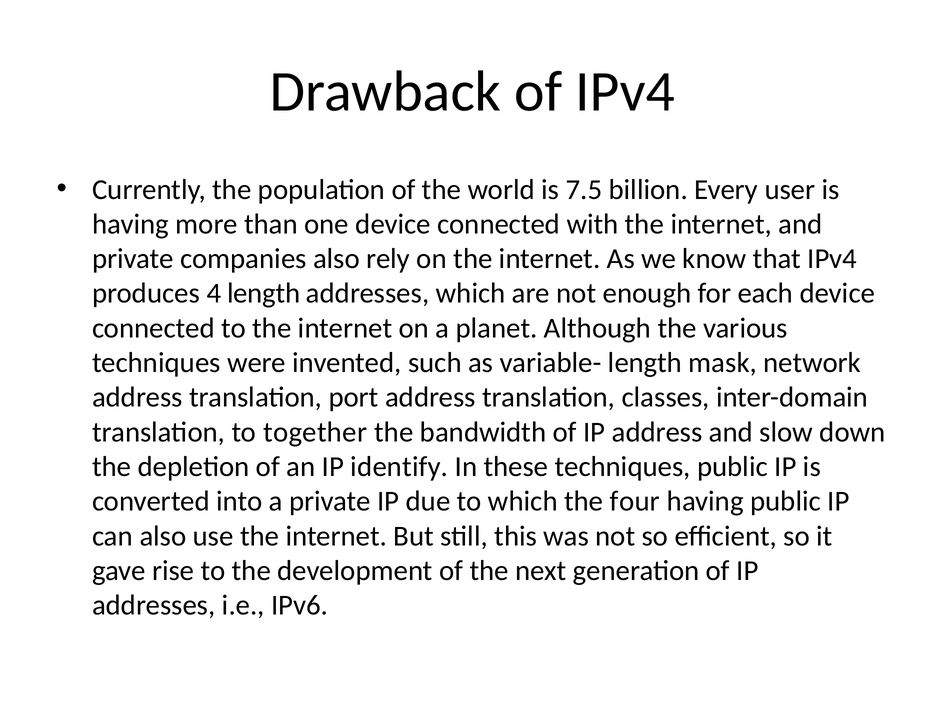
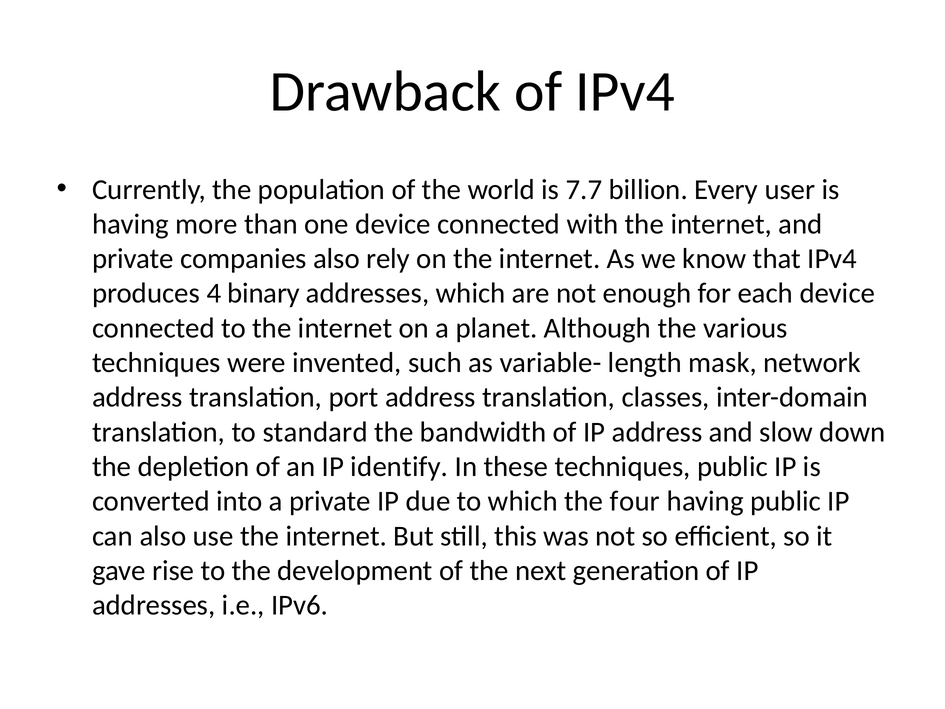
7.5: 7.5 -> 7.7 (584, 189)
4 length: length -> binary (264, 293)
together: together -> standard (315, 432)
